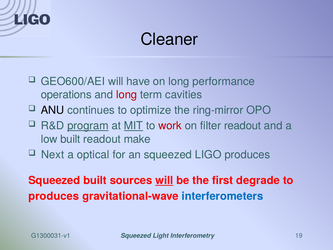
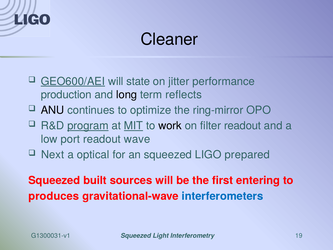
GEO600/AEI underline: none -> present (73, 81)
have: have -> state (138, 81)
on long: long -> jitter (179, 81)
operations: operations -> production (66, 95)
long colour: red -> black (127, 95)
cavities: cavities -> reflects (184, 95)
work colour: red -> black (170, 126)
low built: built -> port (70, 139)
make: make -> wave (137, 139)
LIGO produces: produces -> prepared (247, 155)
will underline: present -> none (164, 180)
degrade: degrade -> entering (258, 180)
